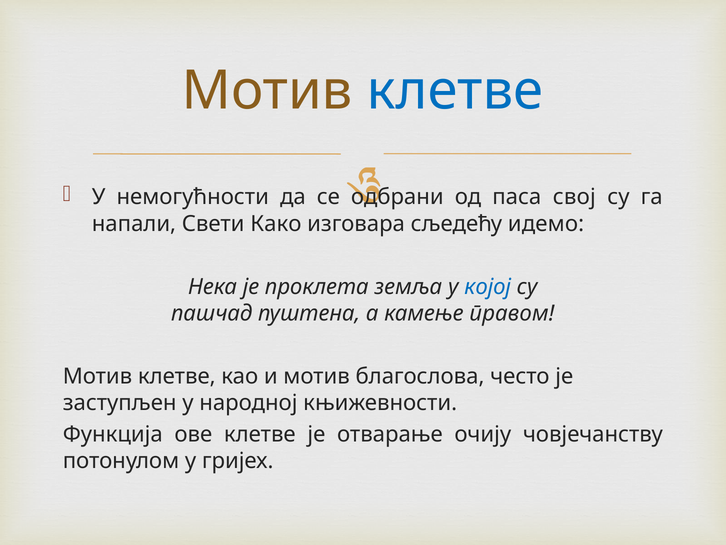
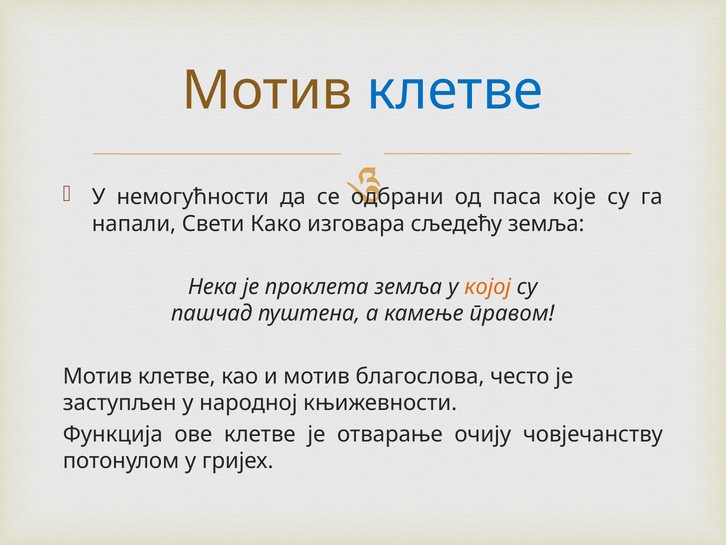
свој: свој -> које (574, 197)
сљедећу идемо: идемо -> земља (546, 224)
којој colour: blue -> orange (488, 286)
